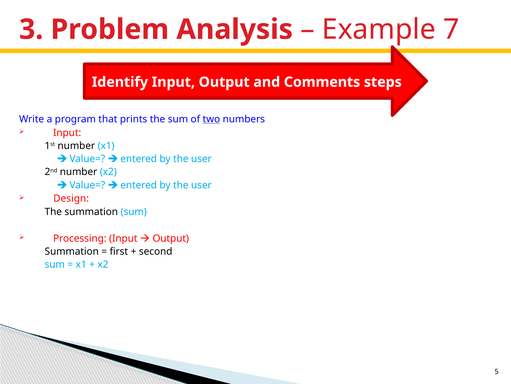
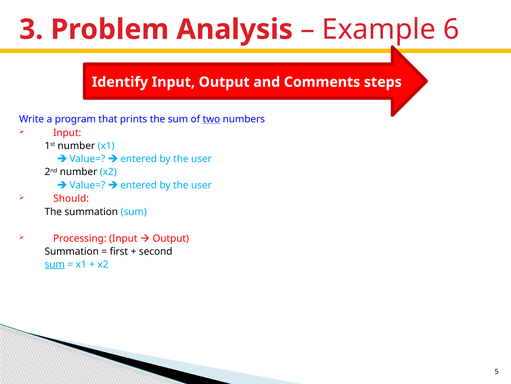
7: 7 -> 6 (451, 29)
Design: Design -> Should (71, 198)
sum underline: none -> present (55, 264)
